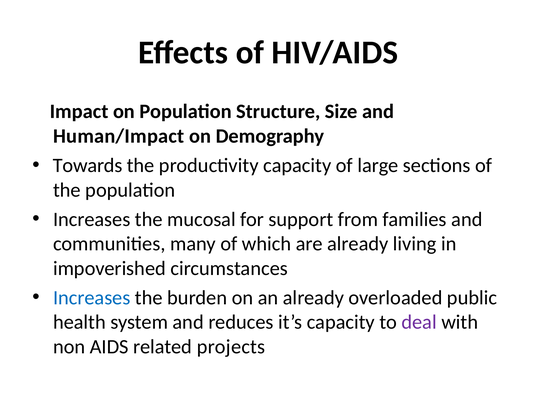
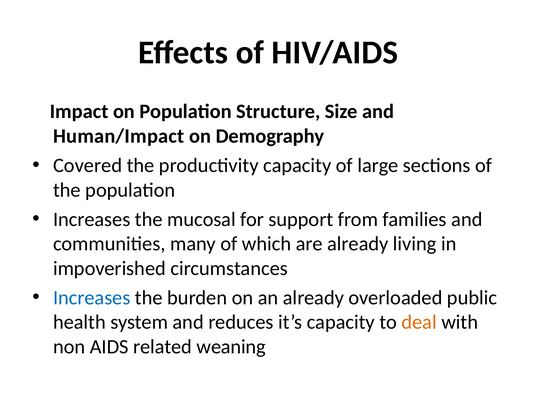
Towards: Towards -> Covered (88, 165)
deal colour: purple -> orange (419, 322)
projects: projects -> weaning (231, 347)
